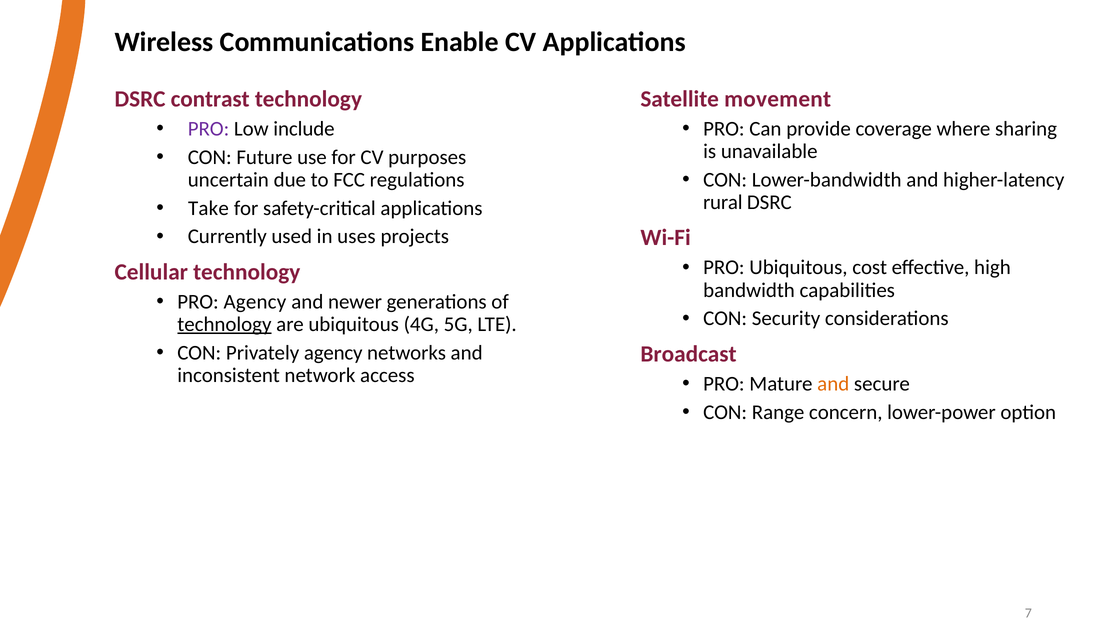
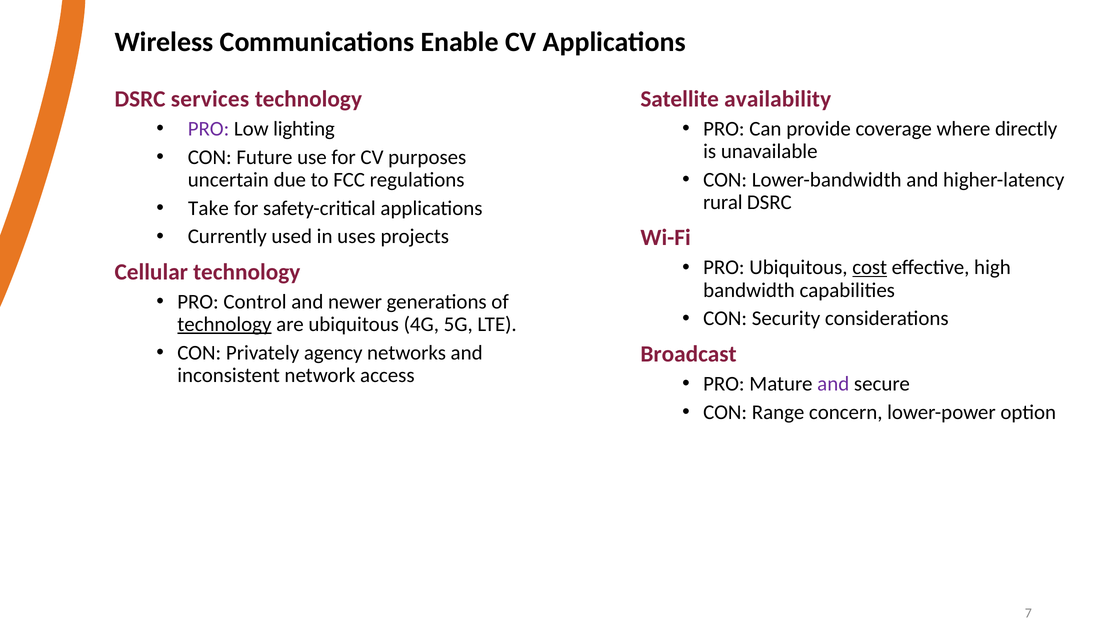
contrast: contrast -> services (210, 99)
movement: movement -> availability (778, 99)
include: include -> lighting (304, 129)
sharing: sharing -> directly (1026, 129)
cost underline: none -> present (870, 268)
PRO Agency: Agency -> Control (255, 302)
and colour: orange -> purple (833, 384)
